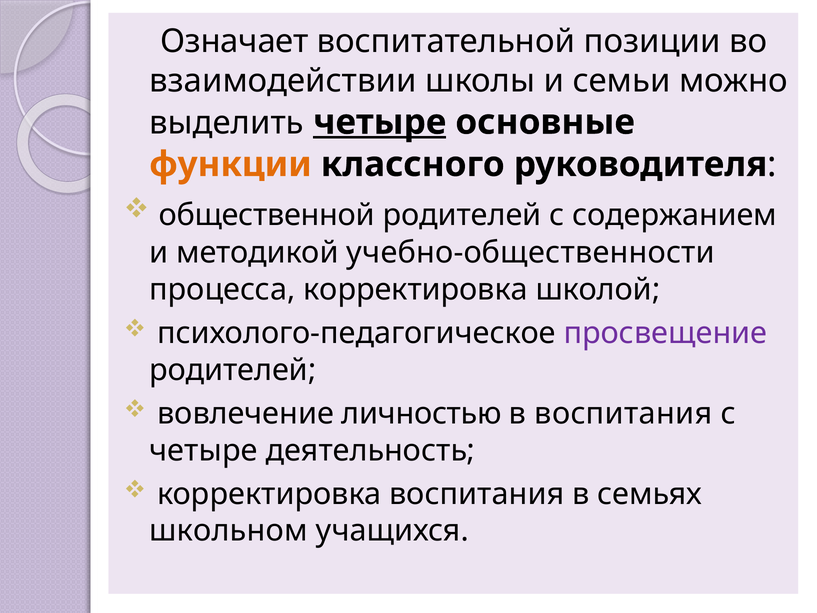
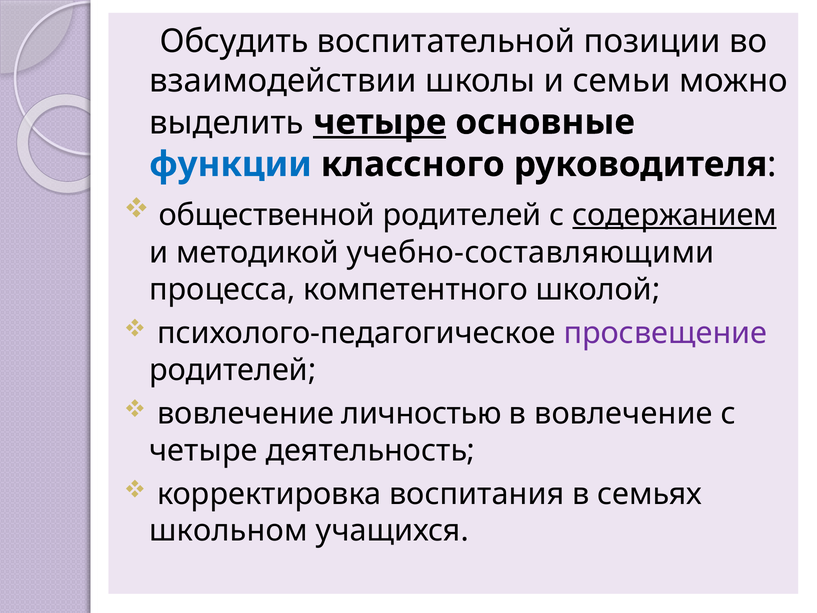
Означает: Означает -> Обсудить (234, 41)
функции colour: orange -> blue (231, 164)
содержанием underline: none -> present (675, 215)
учебно-общественности: учебно-общественности -> учебно-составляющими (531, 253)
процесса корректировка: корректировка -> компетентного (416, 289)
в воспитания: воспитания -> вовлечение (623, 413)
